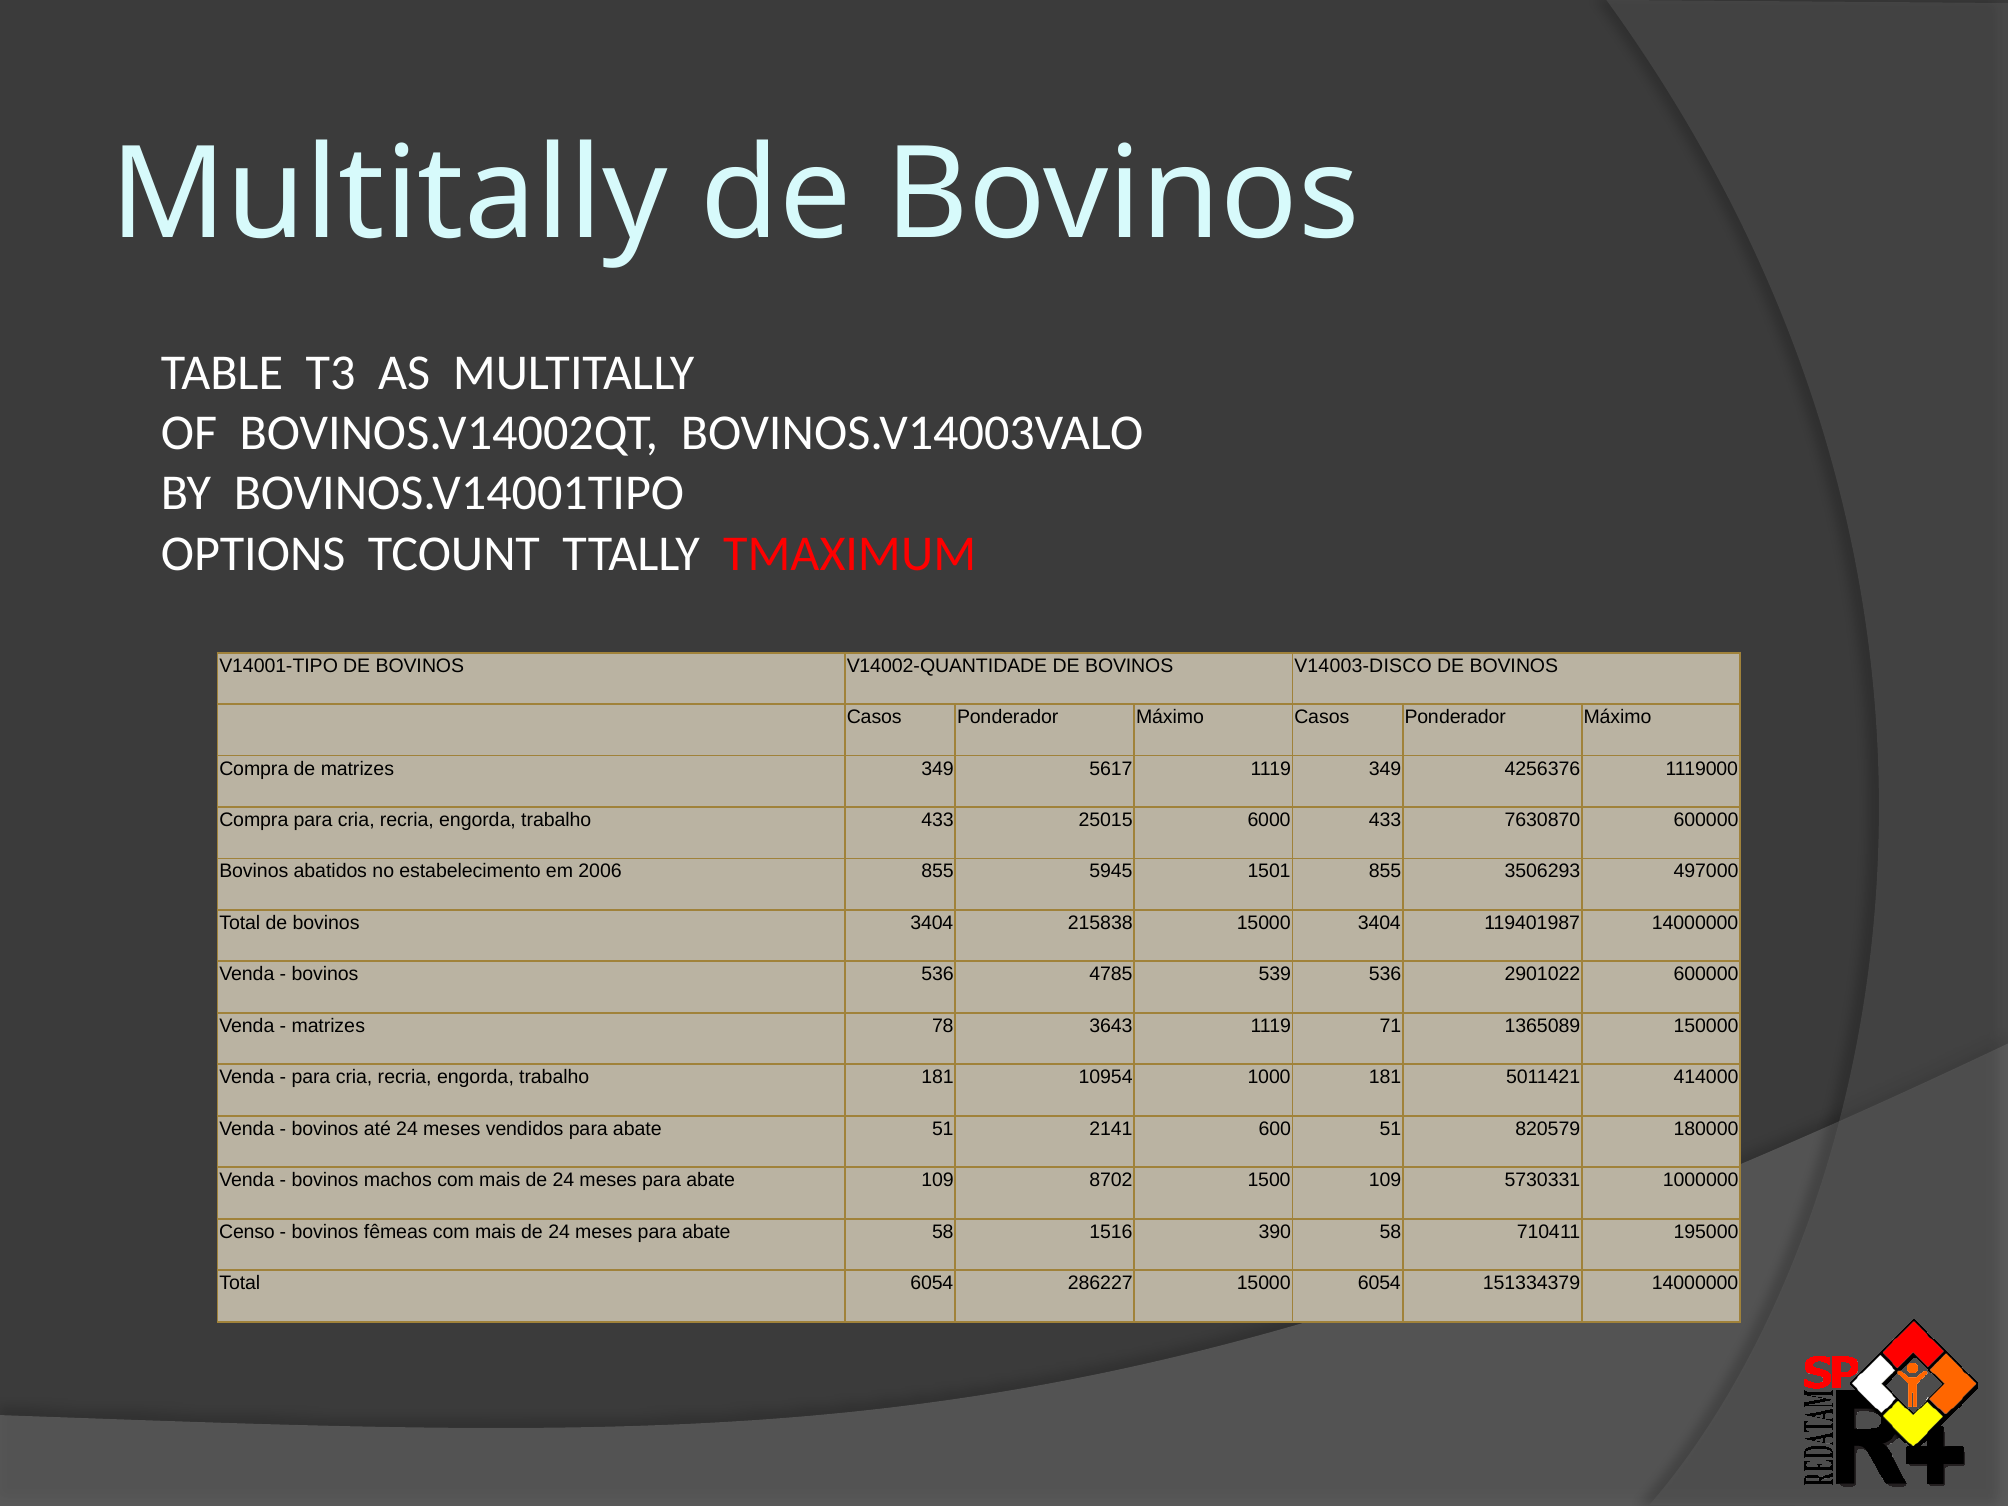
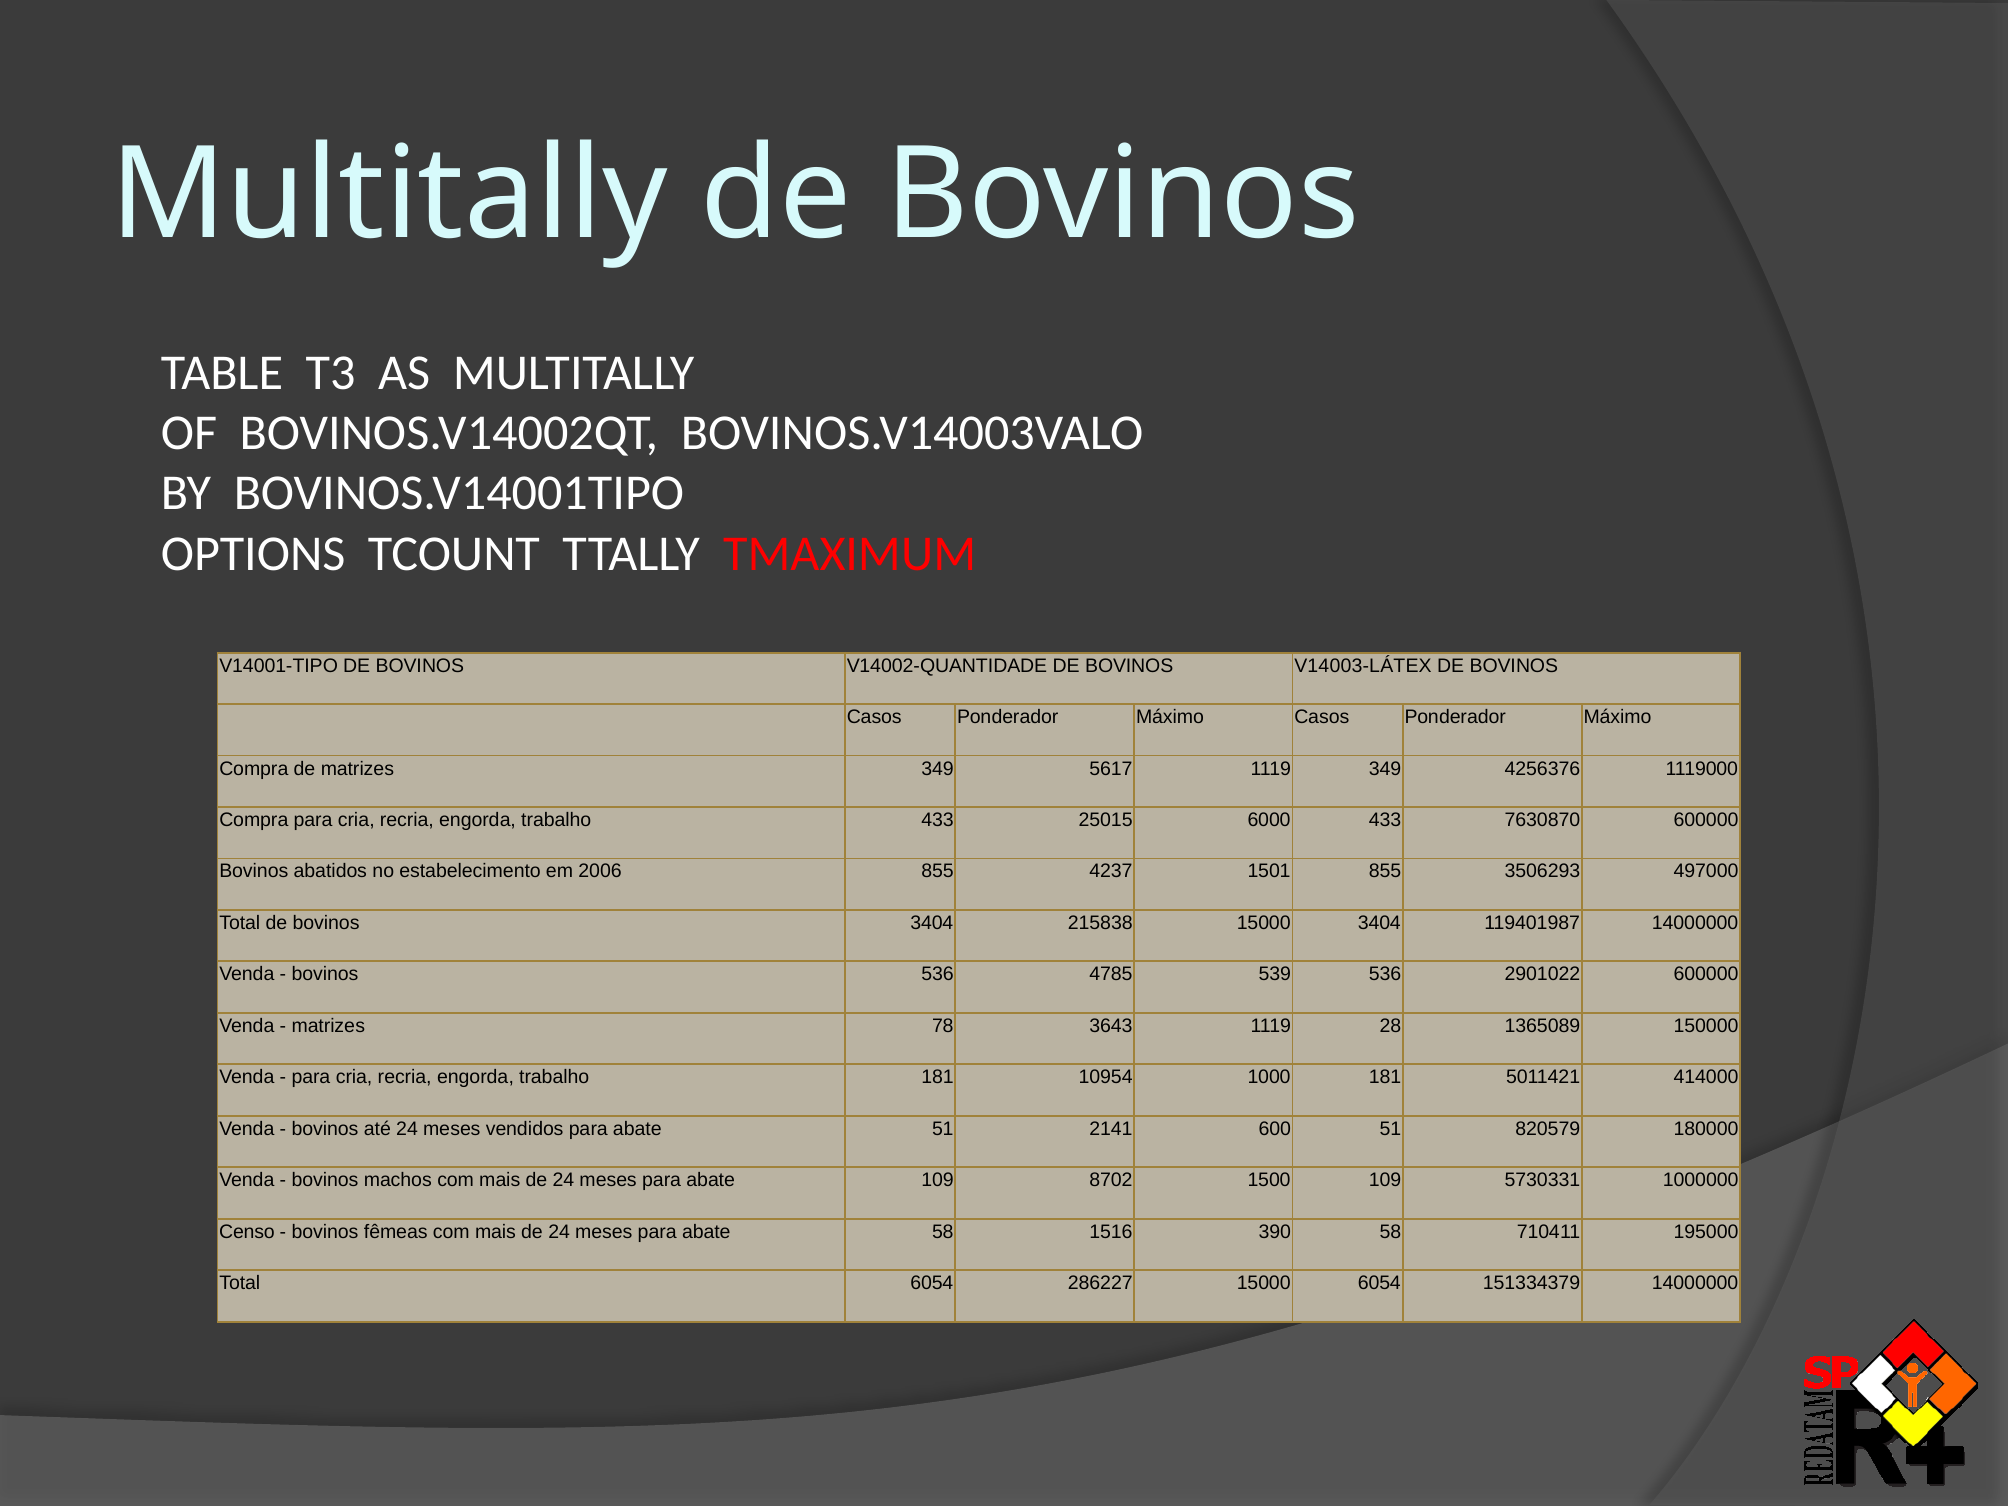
V14003-DISCO: V14003-DISCO -> V14003-LÁTEX (1363, 666)
5945: 5945 -> 4237 (1111, 872)
71: 71 -> 28 (1390, 1026)
